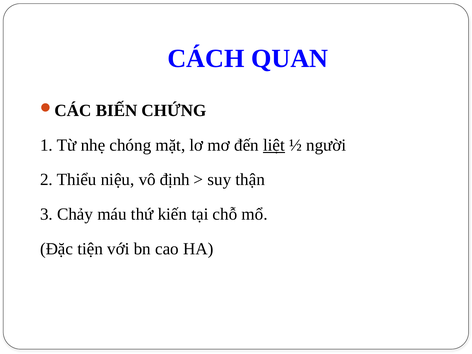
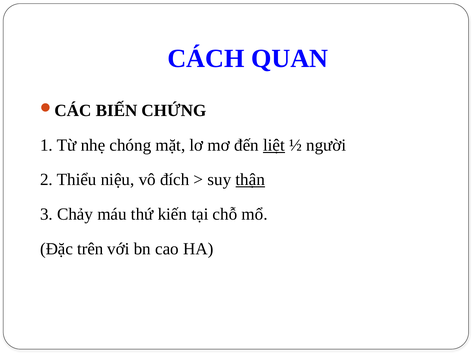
định: định -> đích (175, 180)
thận underline: none -> present (250, 180)
tiện: tiện -> trên (90, 249)
